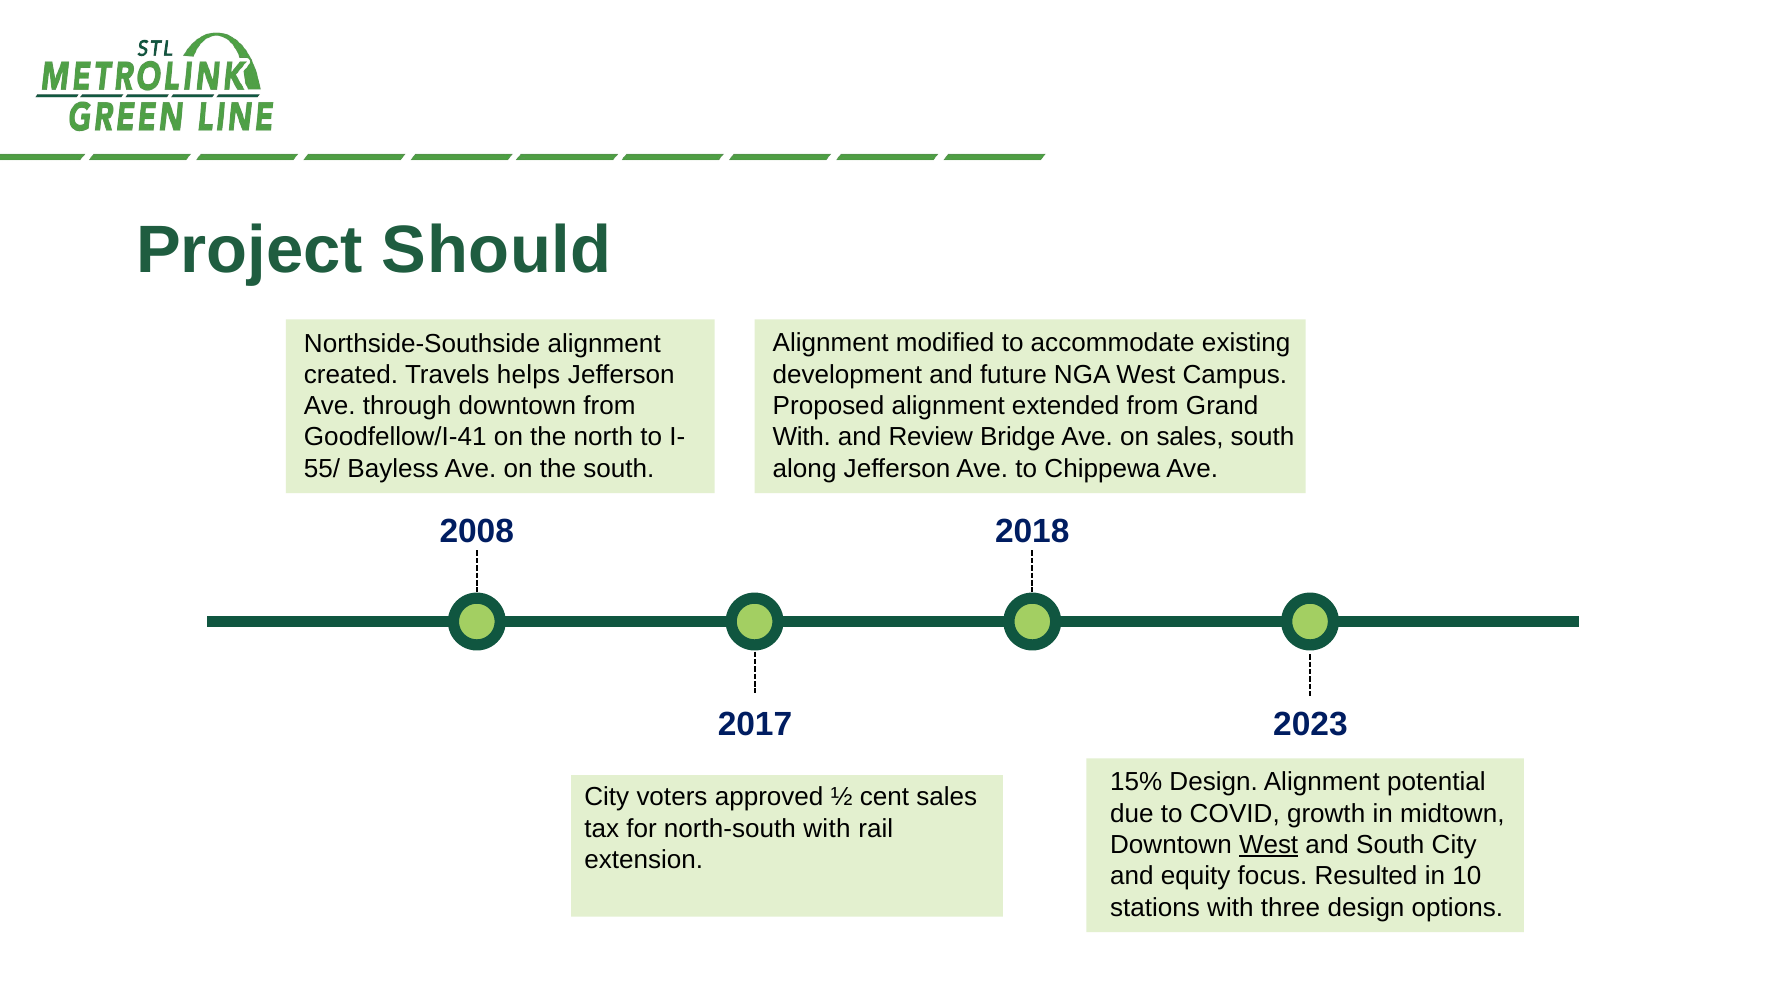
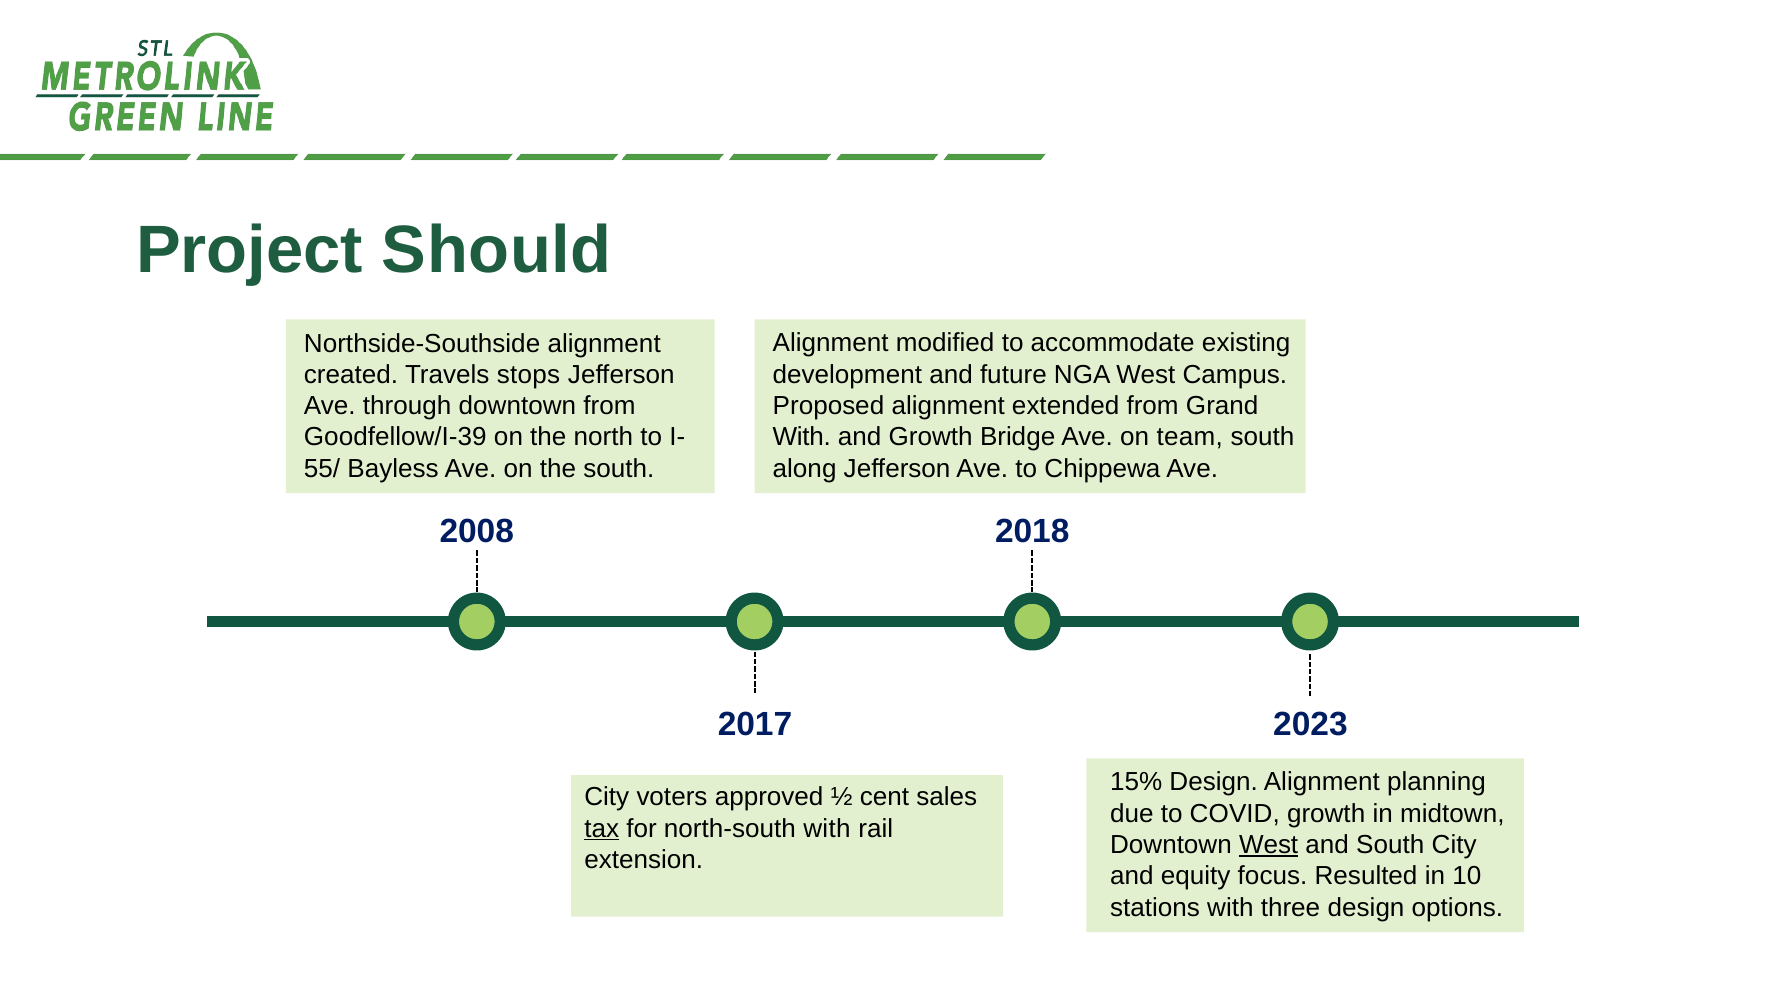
helps: helps -> stops (529, 375)
and Review: Review -> Growth (931, 437)
on sales: sales -> team (1190, 437)
Goodfellow/I-41: Goodfellow/I-41 -> Goodfellow/I-39 (395, 437)
potential: potential -> planning (1436, 783)
tax underline: none -> present (602, 829)
